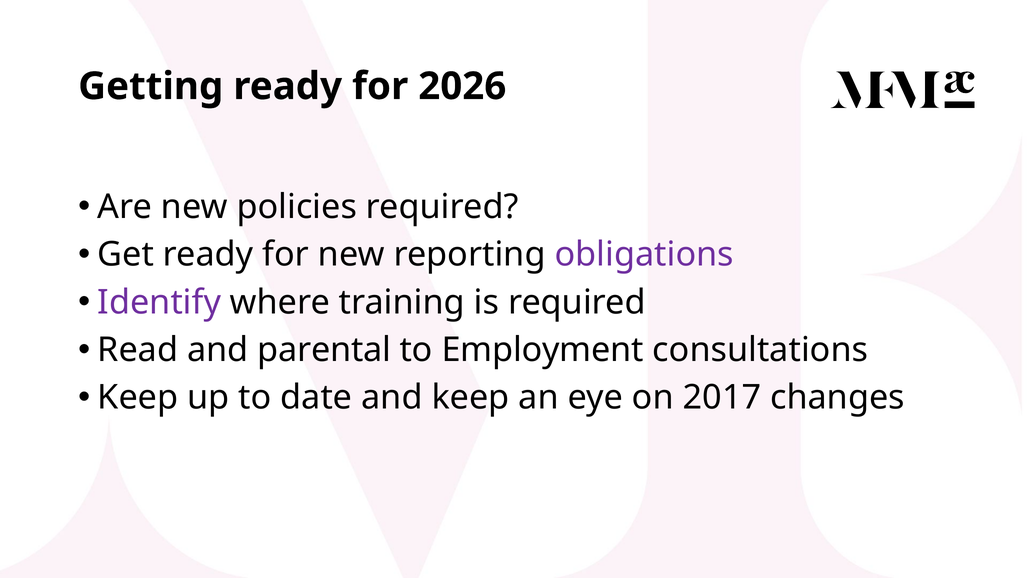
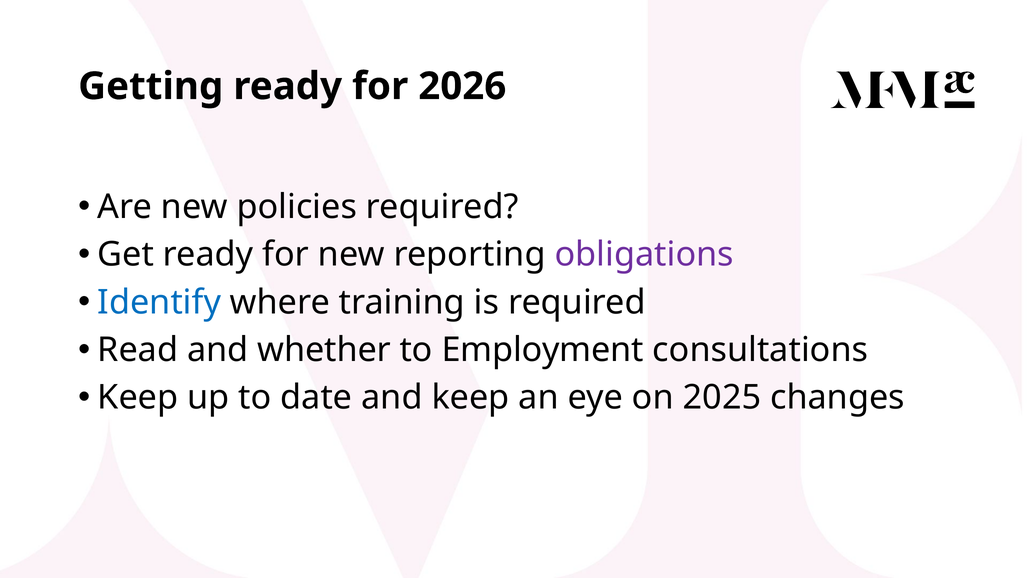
Identify colour: purple -> blue (159, 302)
parental: parental -> whether (324, 350)
2017: 2017 -> 2025 (722, 397)
